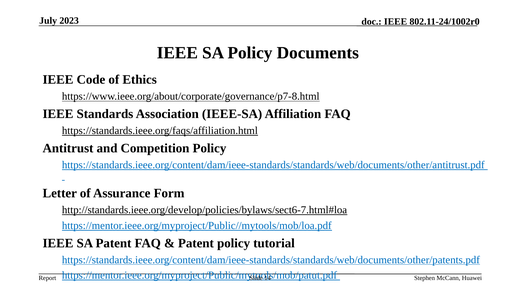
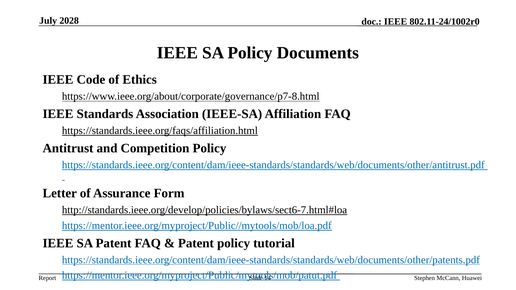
2023: 2023 -> 2028 (69, 21)
